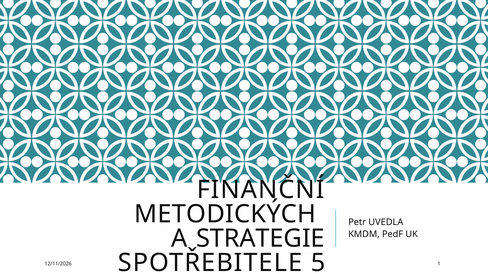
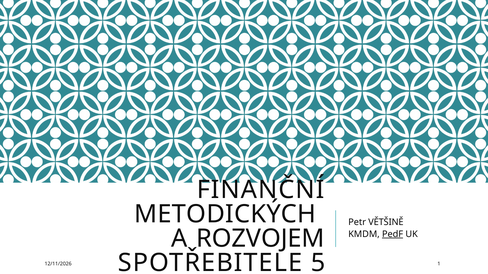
UVEDLA: UVEDLA -> VĚTŠINĚ (386, 222)
STRATEGIE: STRATEGIE -> ROZVOJEM (260, 239)
PedF underline: none -> present (393, 234)
